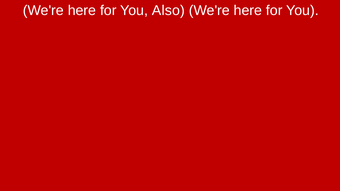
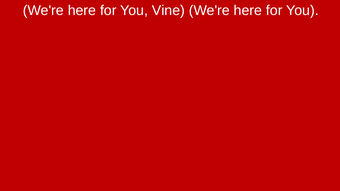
Also: Also -> Vine (168, 11)
